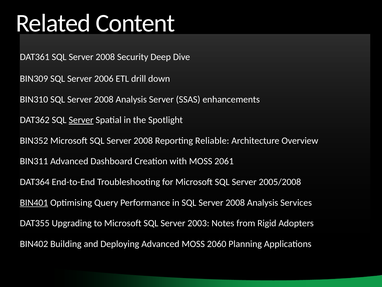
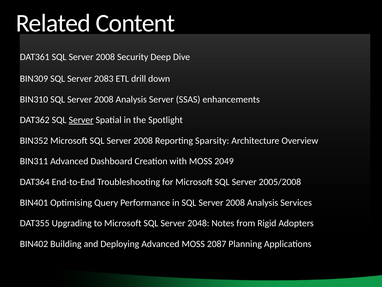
2006: 2006 -> 2083 (104, 79)
Reliable: Reliable -> Sparsity (212, 140)
2061: 2061 -> 2049 (224, 161)
BIN401 underline: present -> none (34, 202)
2003: 2003 -> 2048 (198, 223)
2060: 2060 -> 2087 (217, 244)
